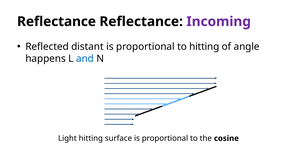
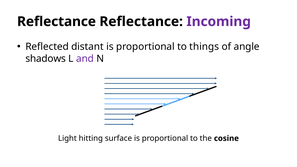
to hitting: hitting -> things (204, 47)
happens: happens -> shadows (46, 59)
and colour: blue -> purple (85, 59)
